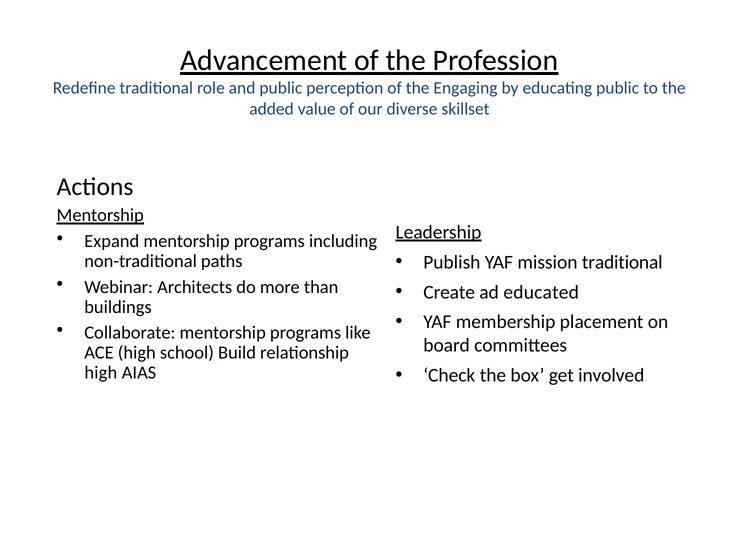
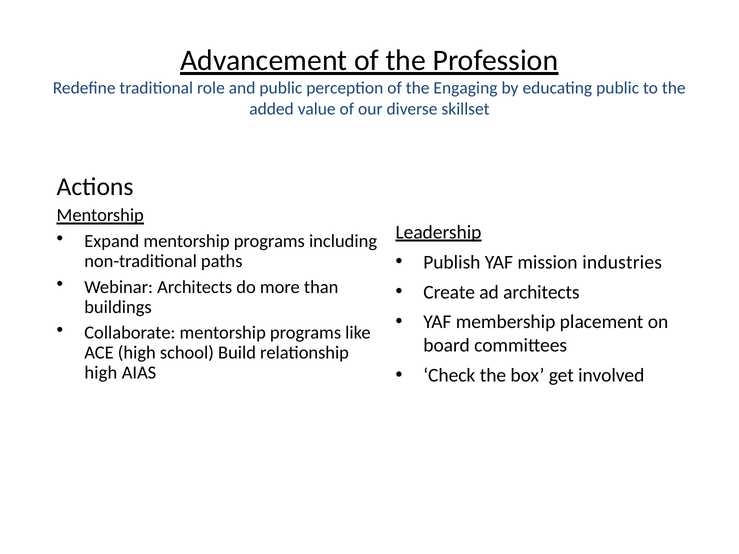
mission traditional: traditional -> industries (622, 262)
ad educated: educated -> architects (541, 292)
